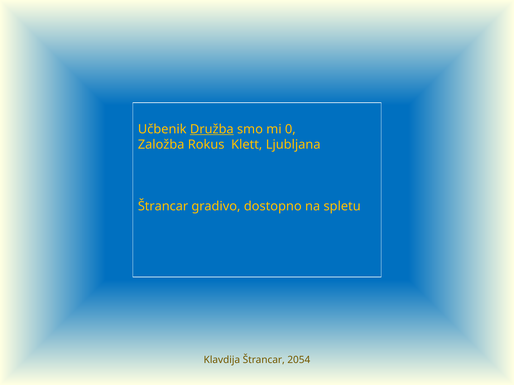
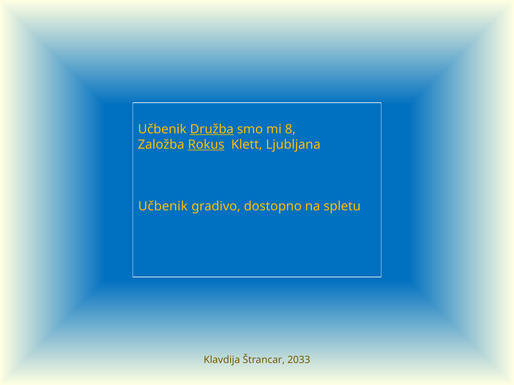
0: 0 -> 8 (290, 129)
Rokus underline: none -> present (206, 145)
Štrancar: Štrancar -> Učbenik (163, 206)
2054: 2054 -> 2033 (299, 360)
